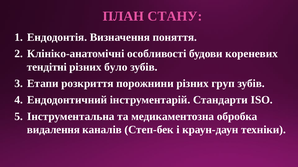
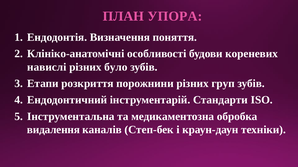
СТАНУ: СТАНУ -> УПОРА (175, 16)
тендітні: тендітні -> навислі (47, 67)
